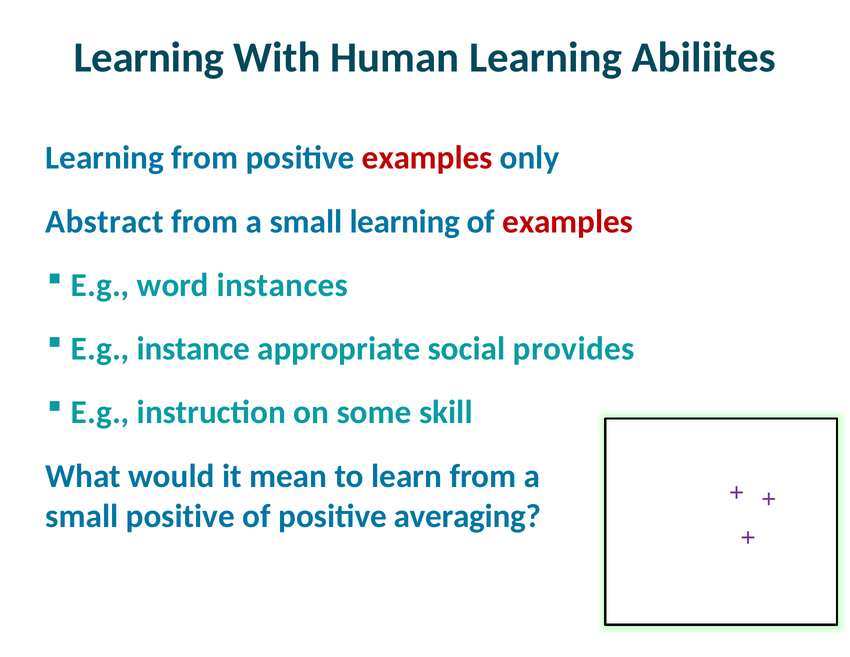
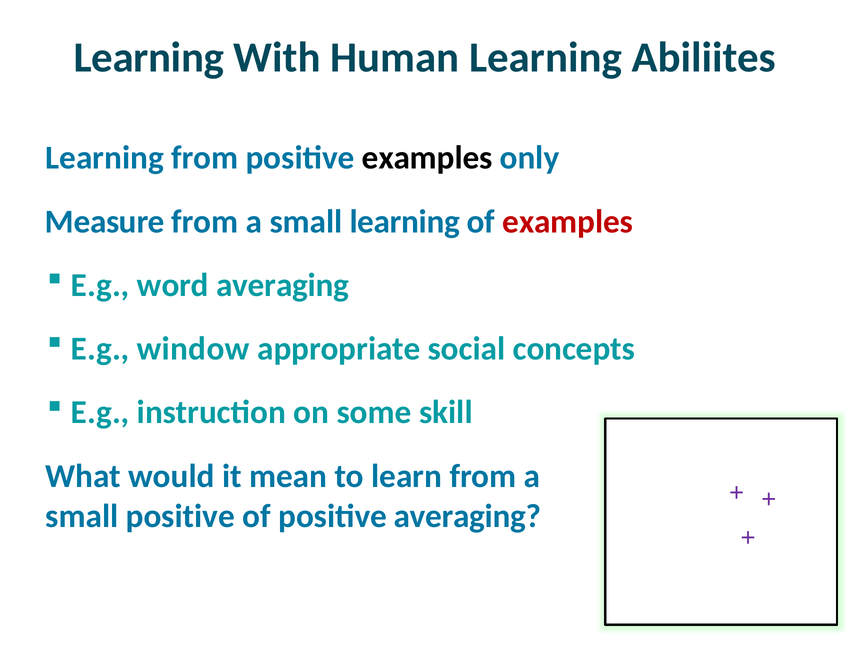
examples colour: red -> black (427, 158)
Abstract: Abstract -> Measure (105, 222)
word instances: instances -> averaging (283, 285)
instance: instance -> window (193, 349)
provides: provides -> concepts (574, 349)
